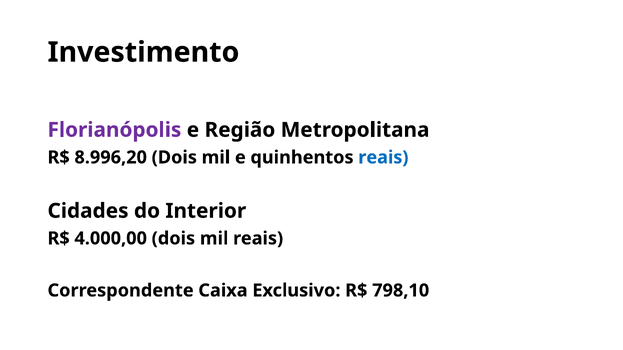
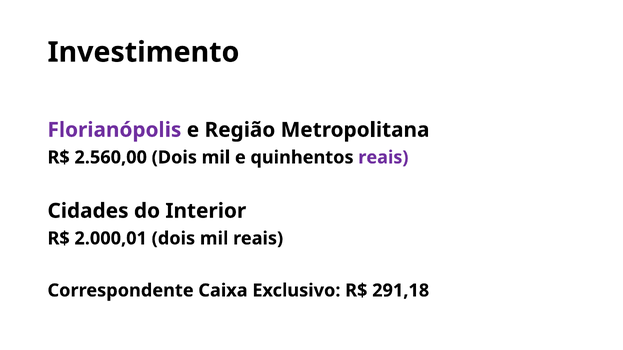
8.996,20: 8.996,20 -> 2.560,00 (111, 158)
reais colour: blue -> purple (383, 158)
4.000,00: 4.000,00 -> 2.000,01 (111, 239)
798,10: 798,10 -> 291,18 (401, 291)
